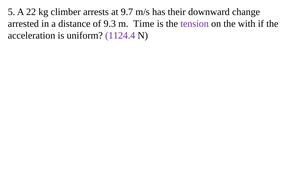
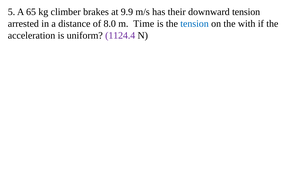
22: 22 -> 65 (31, 12)
arrests: arrests -> brakes (96, 12)
9.7: 9.7 -> 9.9 (127, 12)
downward change: change -> tension (246, 12)
9.3: 9.3 -> 8.0 (110, 24)
tension colour: purple -> blue (195, 24)
